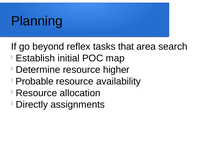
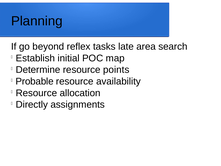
that: that -> late (126, 46)
higher: higher -> points (116, 70)
